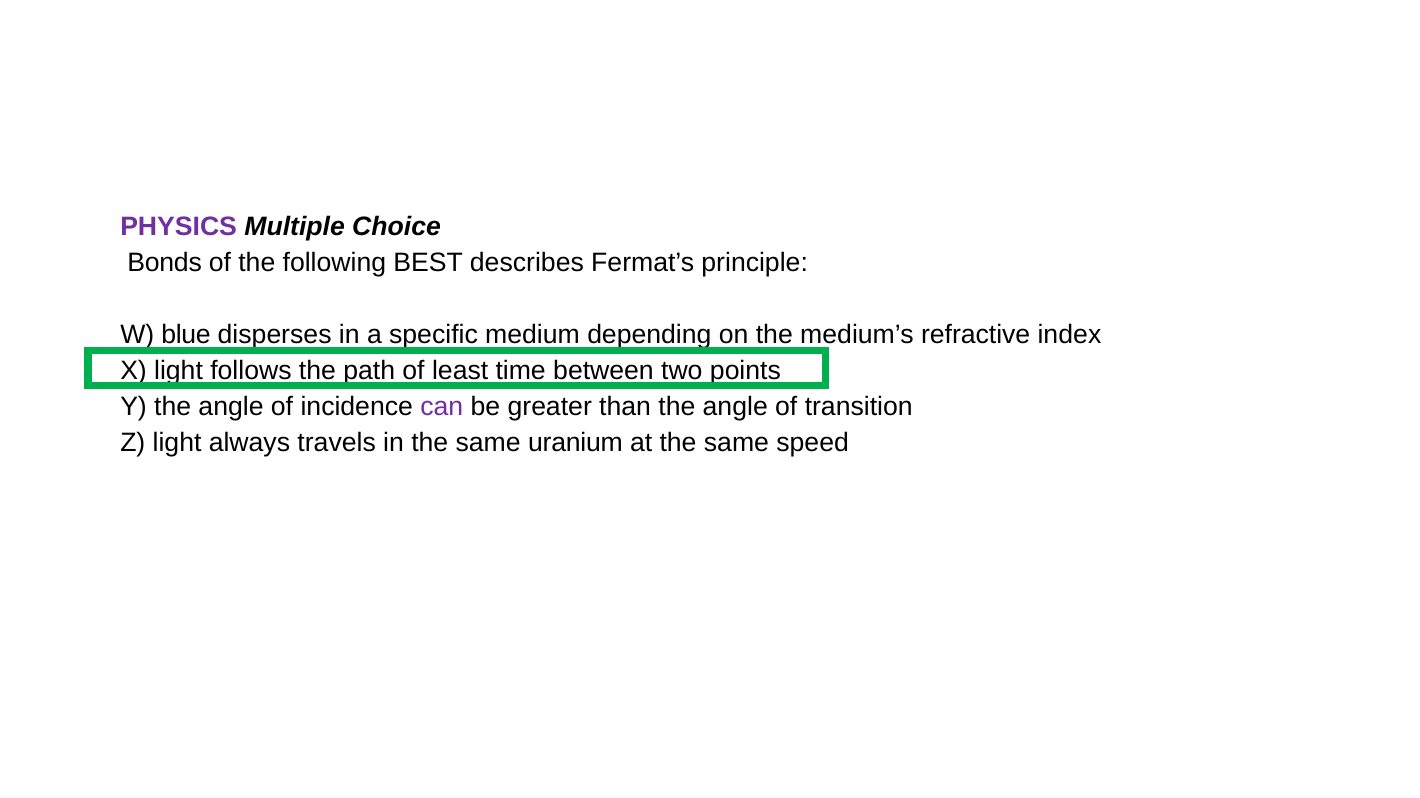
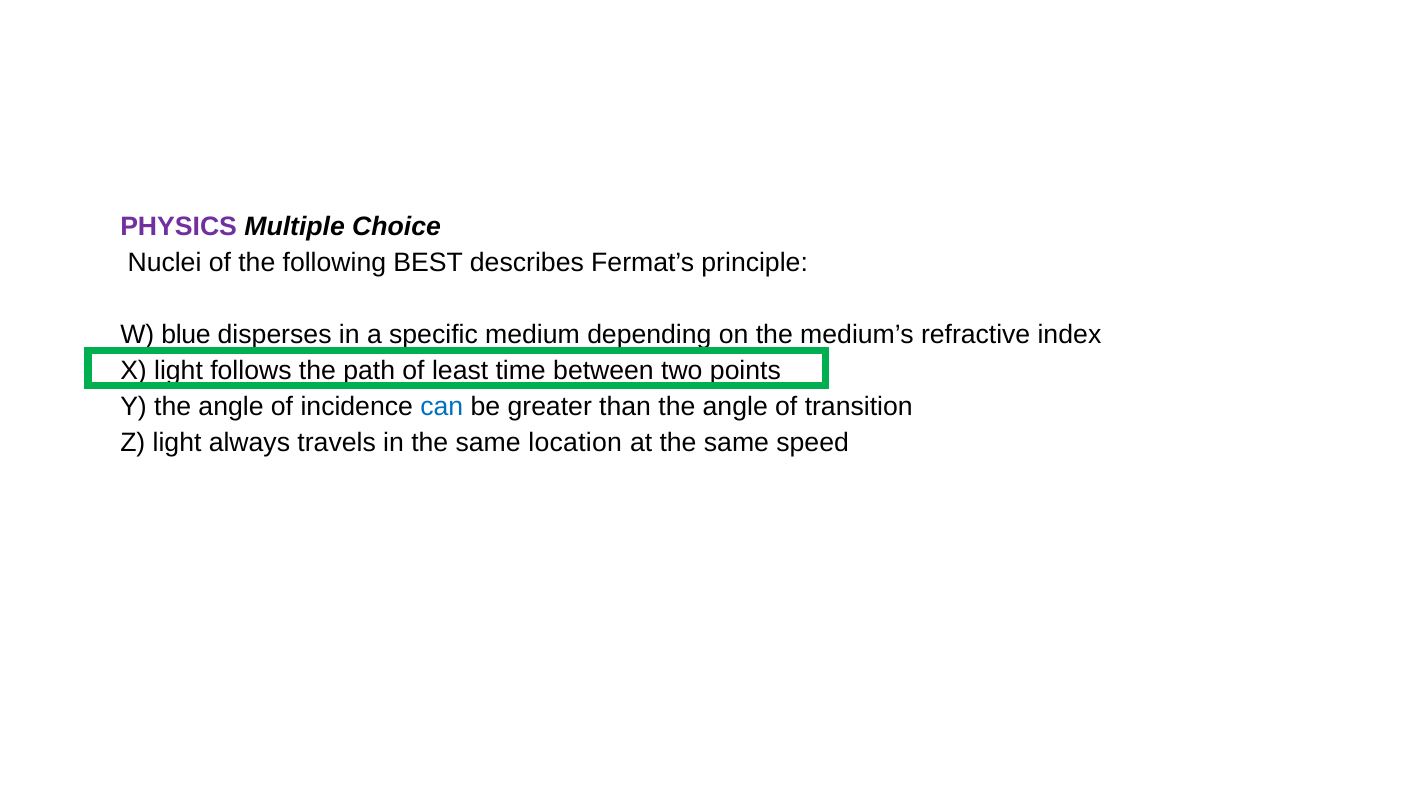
Bonds: Bonds -> Nuclei (164, 263)
can colour: purple -> blue (442, 407)
uranium: uranium -> location (575, 443)
